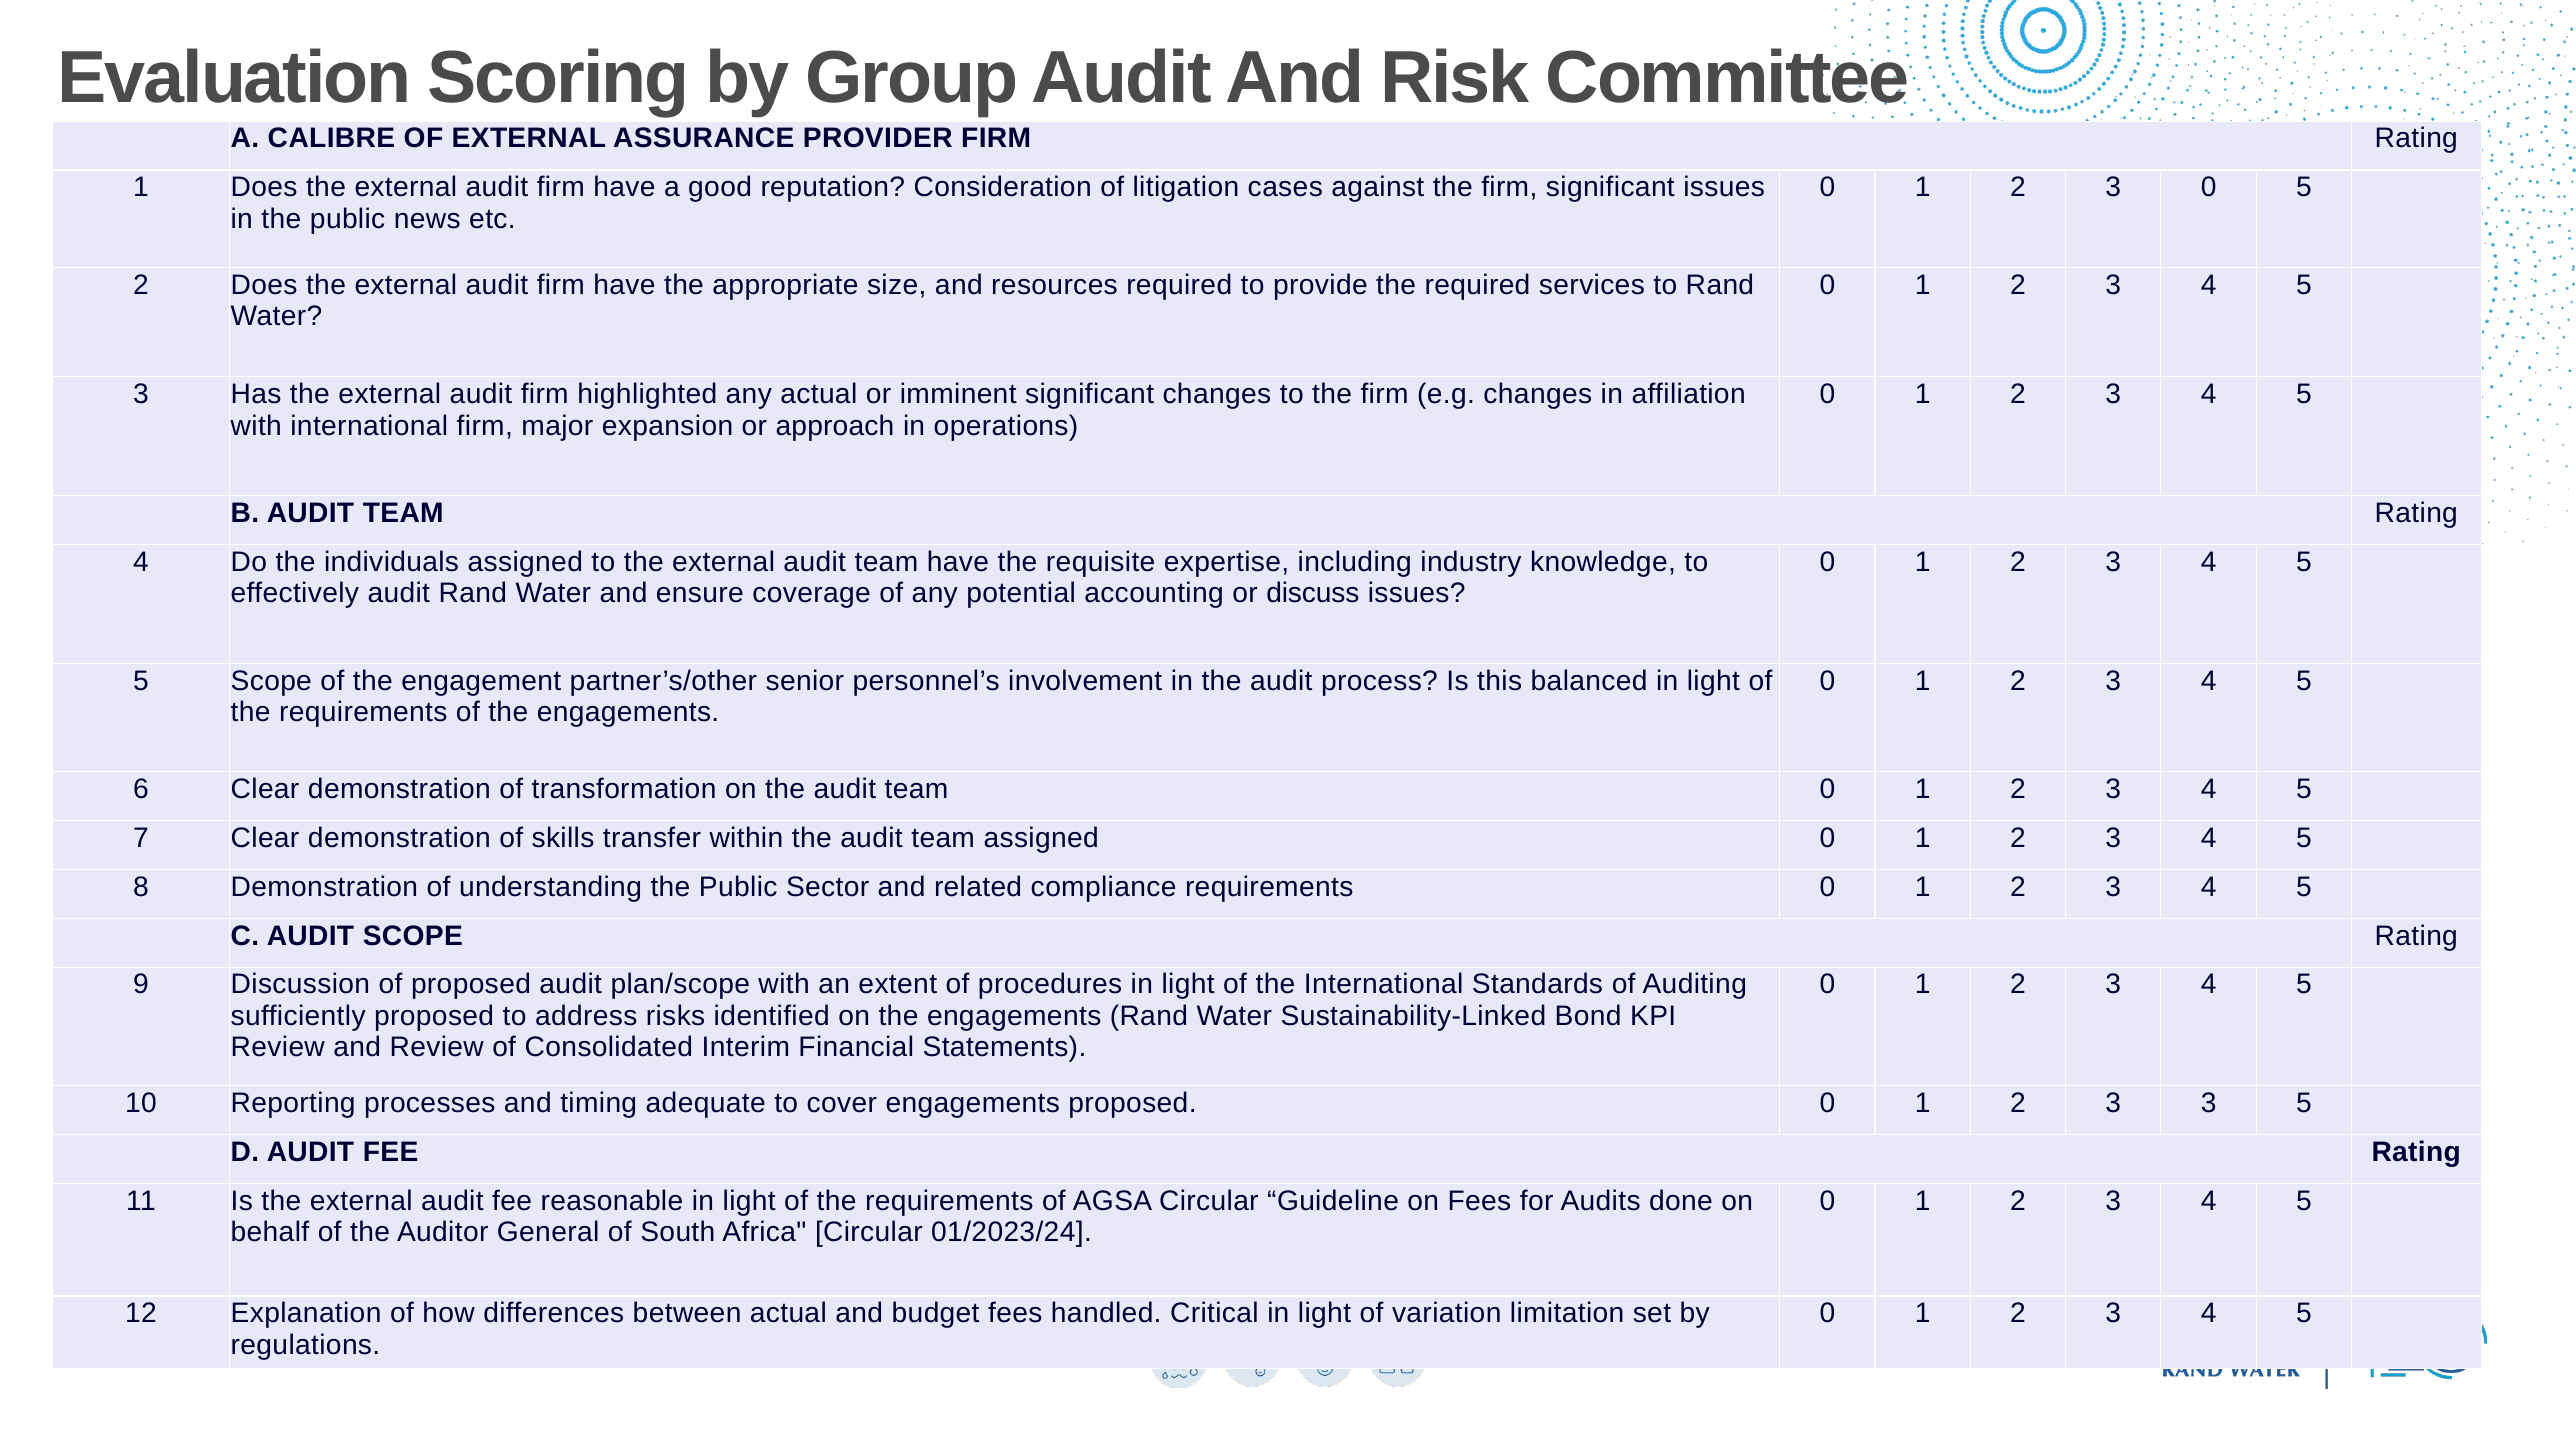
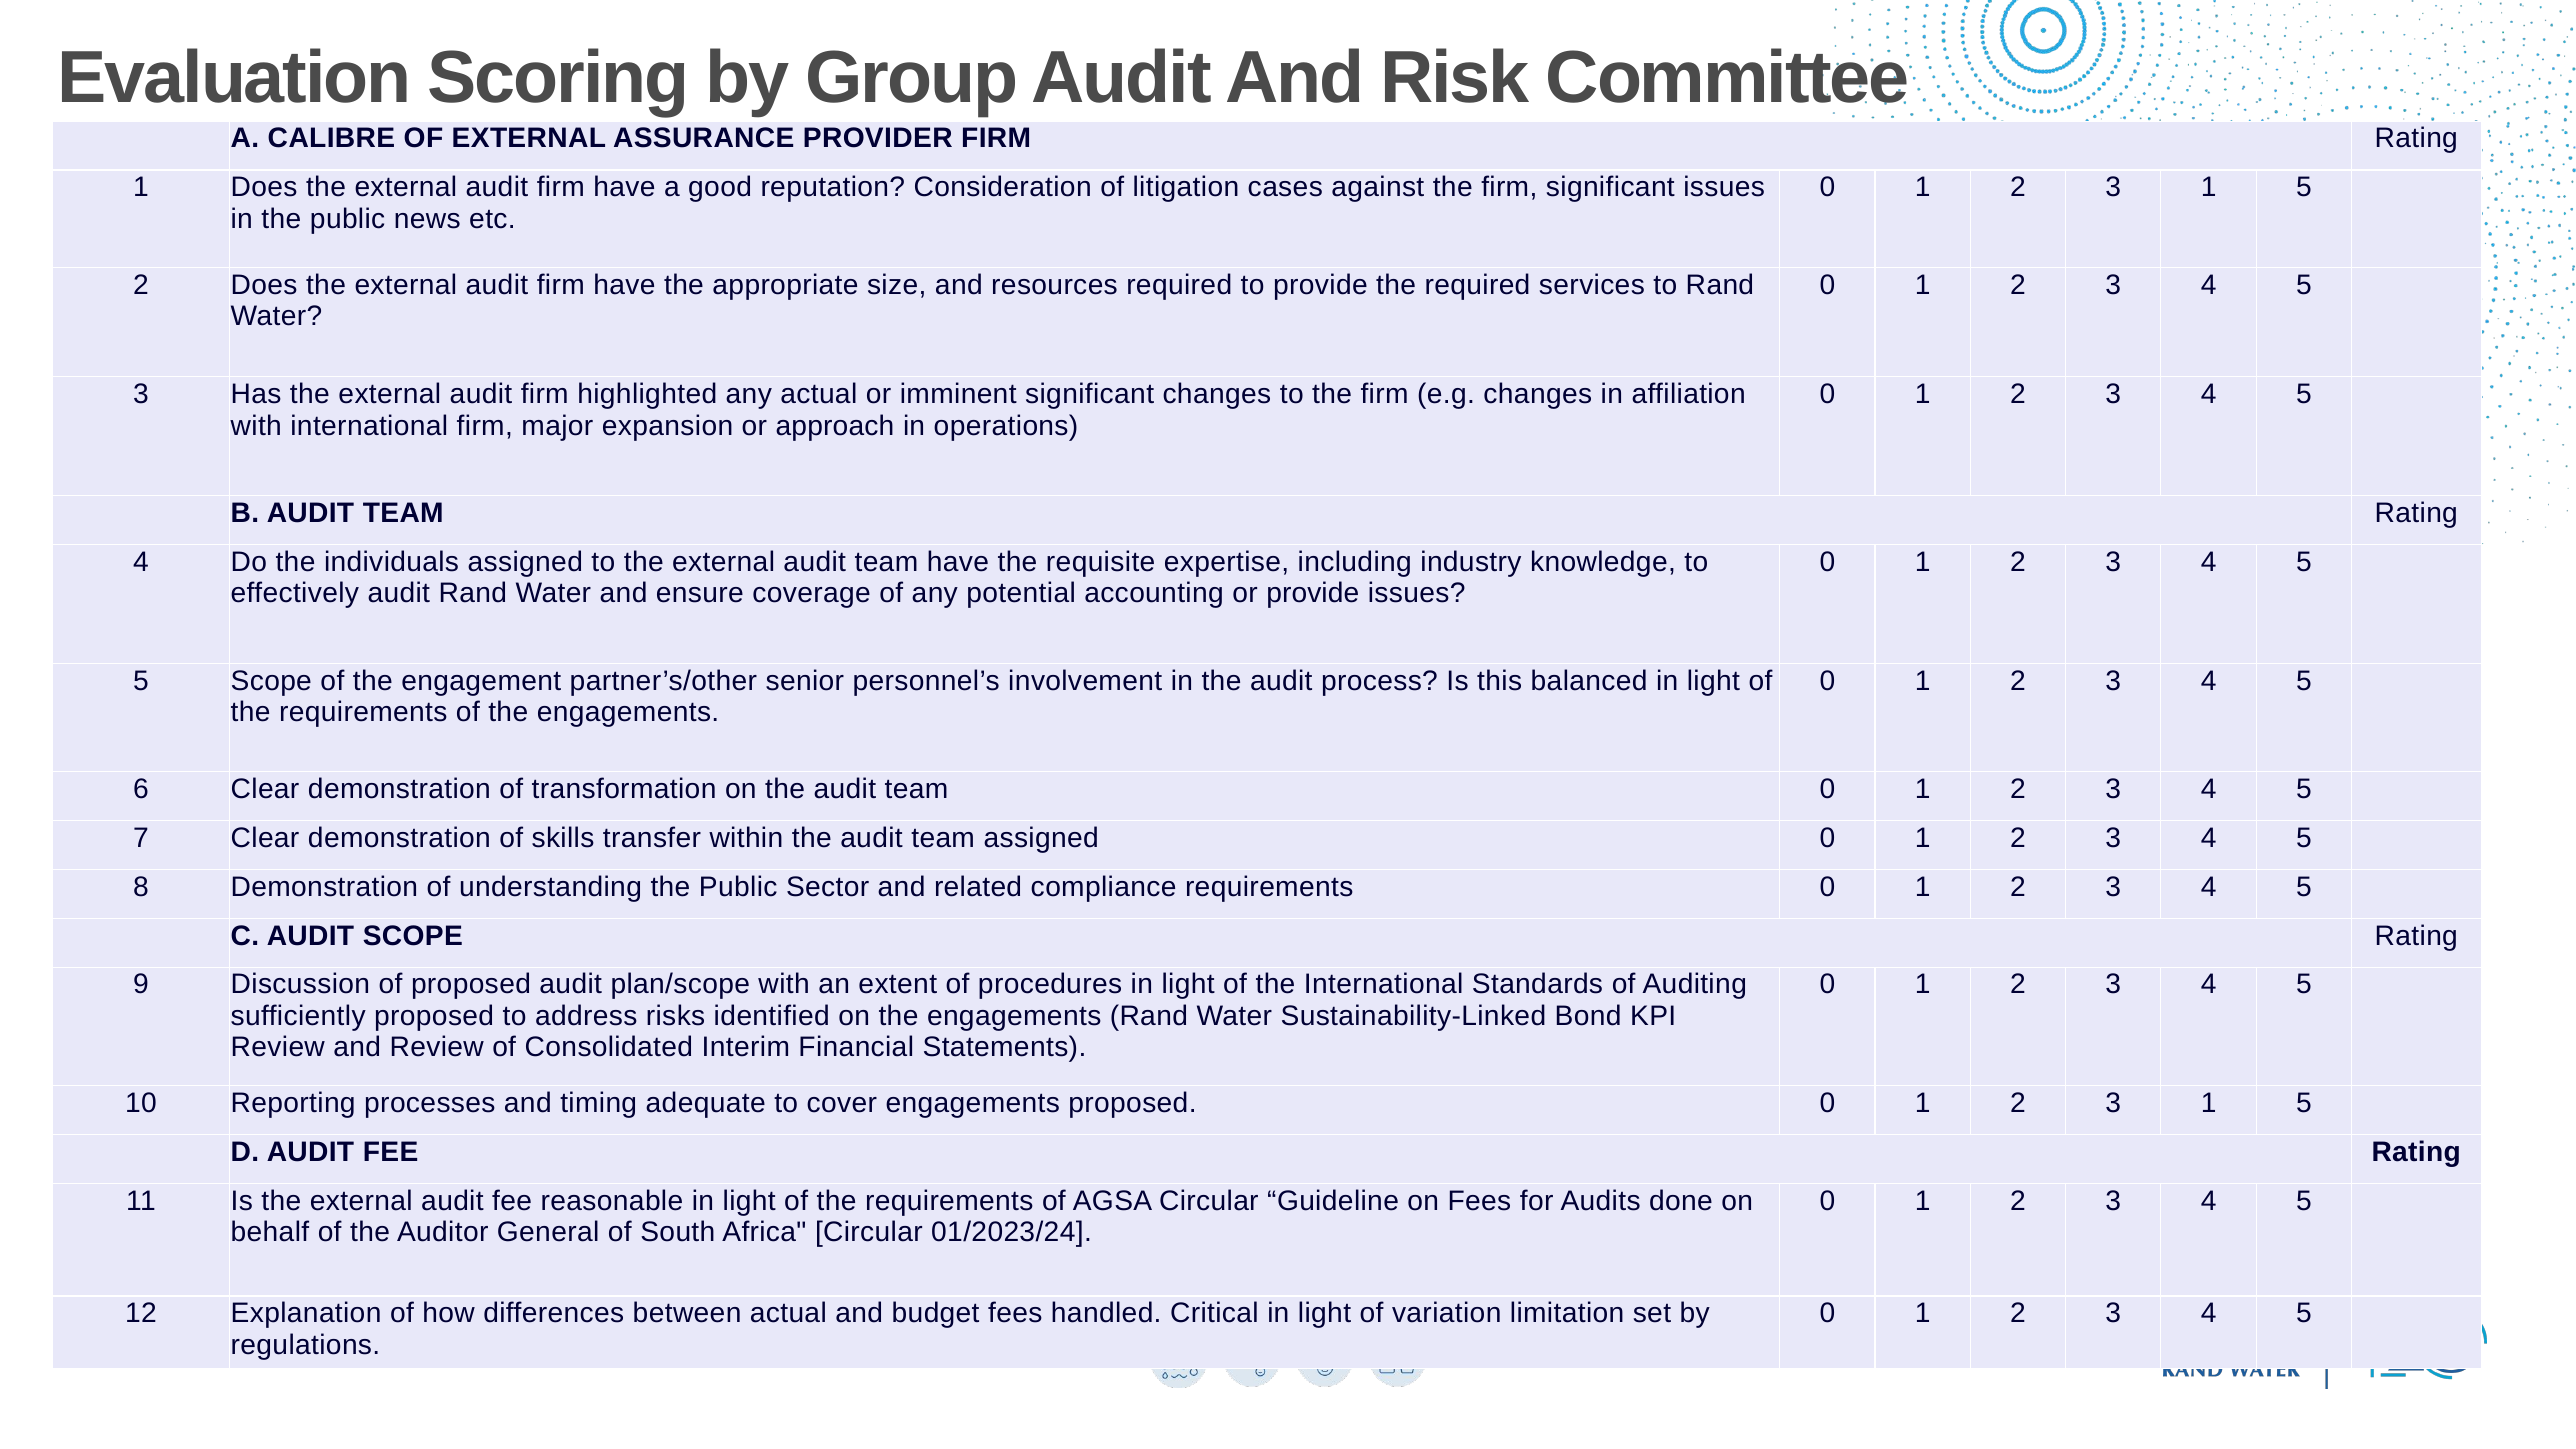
0: 0 -> 1 (2209, 188)
or discuss: discuss -> provide (1313, 594)
3: 3 -> 1 (2209, 1103)
